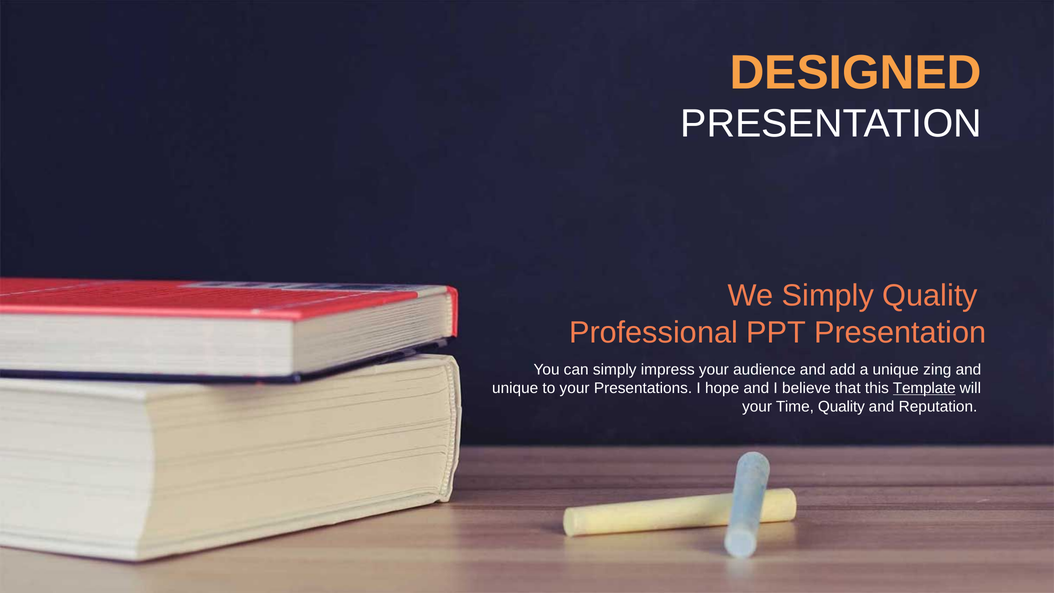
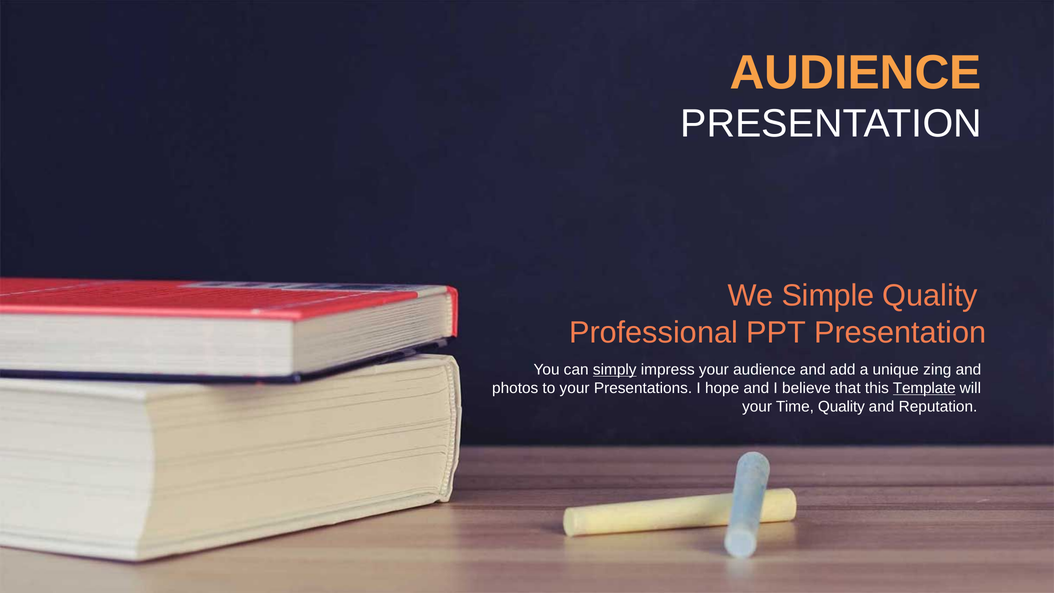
DESIGNED: DESIGNED -> AUDIENCE (856, 73)
We Simply: Simply -> Simple (828, 296)
simply underline: none -> present (615, 370)
unique: unique -> photos (515, 388)
